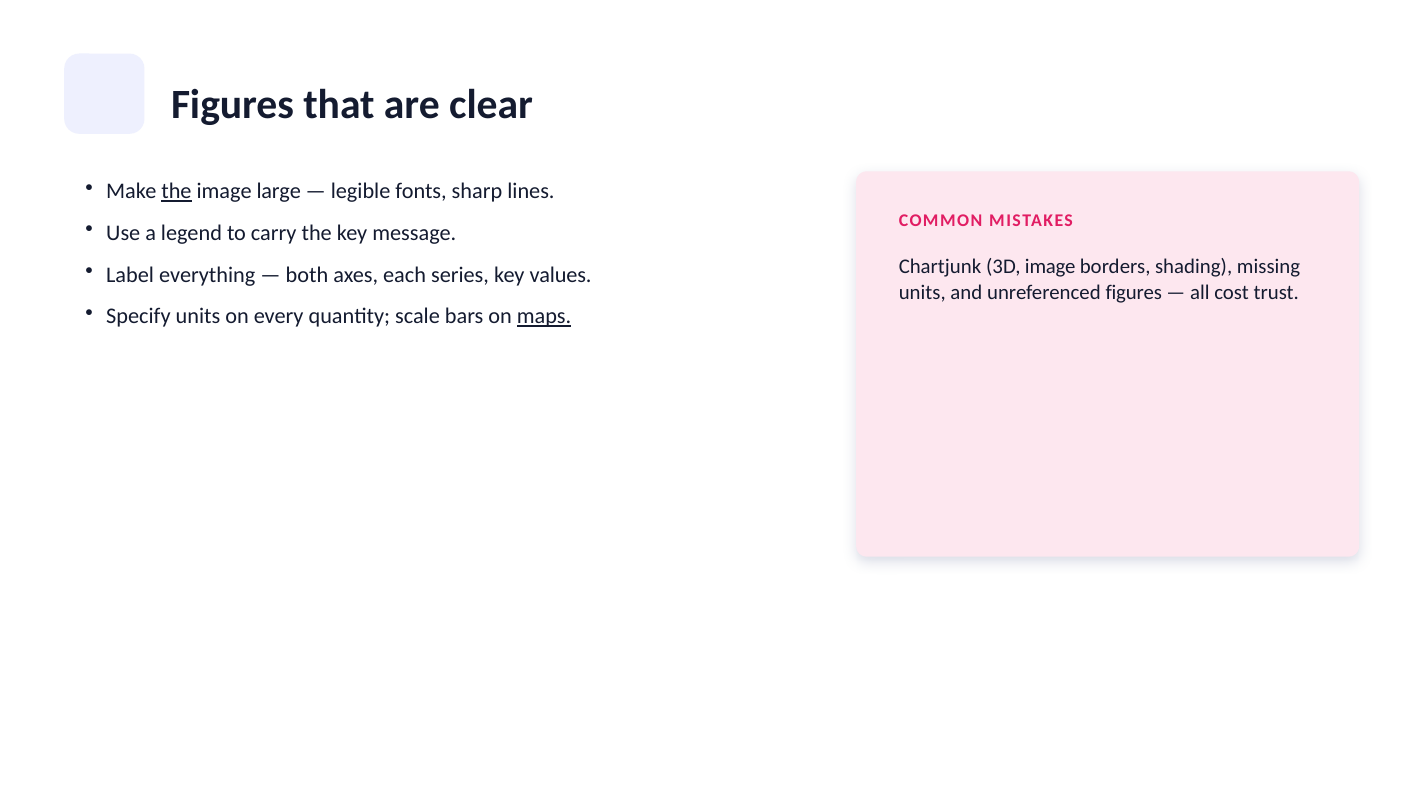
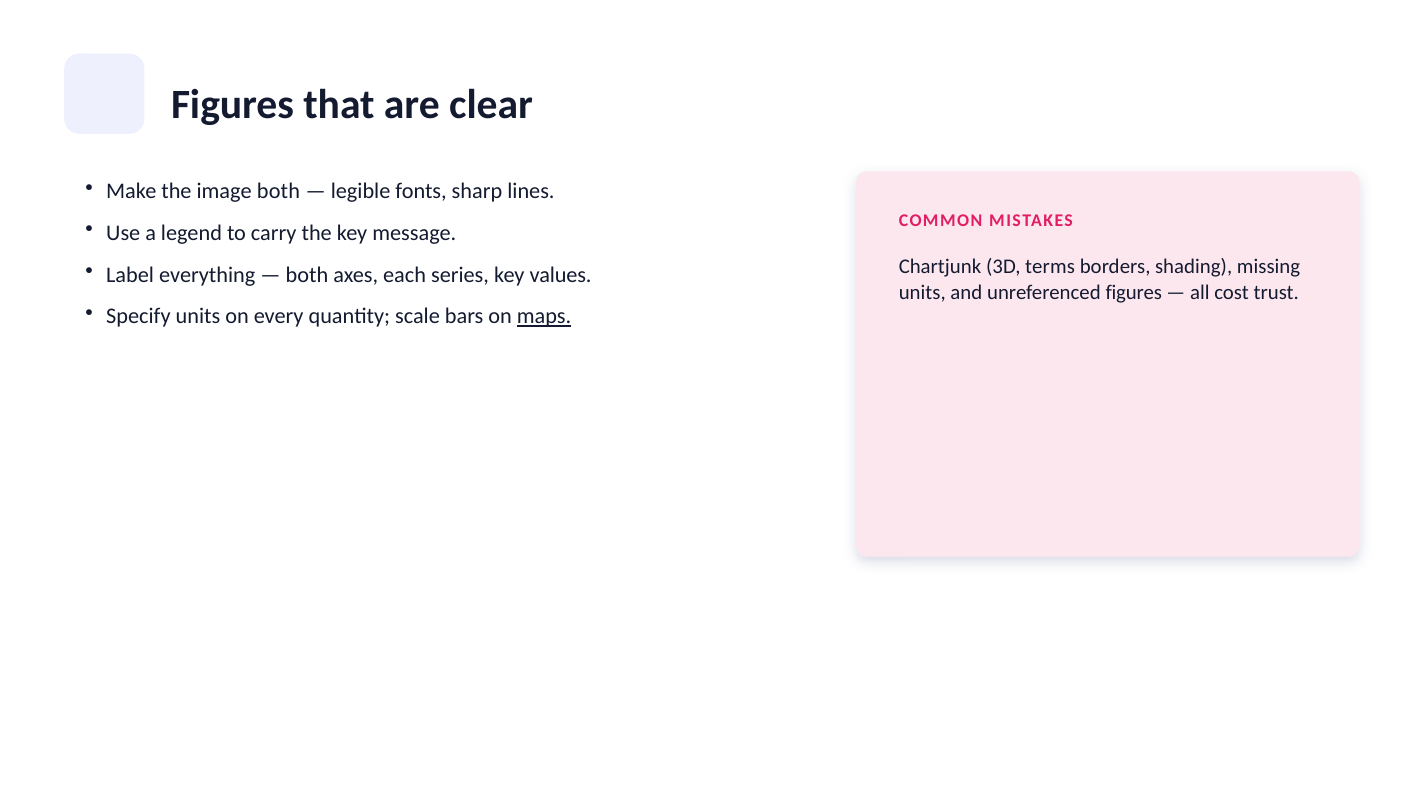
the underline: present -> none (176, 191)
image large: large -> both (278, 191)
3D image: image -> terms (1050, 267)
